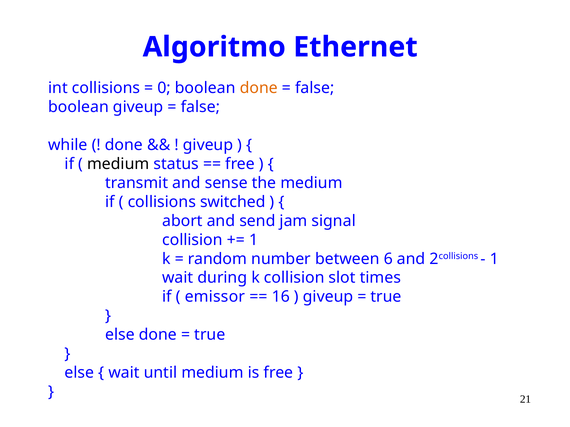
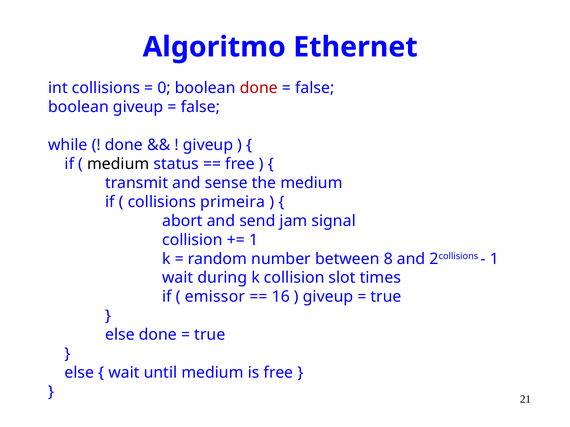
done colour: orange -> red (259, 88)
switched: switched -> primeira (233, 202)
6: 6 -> 8 (388, 259)
